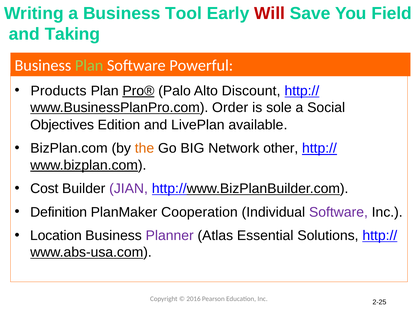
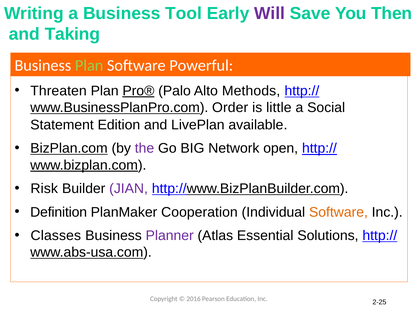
Will colour: red -> purple (270, 13)
Field: Field -> Then (392, 13)
Products: Products -> Threaten (59, 91)
Discount: Discount -> Methods (251, 91)
sole: sole -> little (279, 108)
Objectives: Objectives -> Statement (62, 125)
BizPlan.com underline: none -> present (69, 149)
the colour: orange -> purple (144, 149)
other: other -> open (281, 149)
Cost: Cost -> Risk (44, 189)
Software colour: purple -> orange (338, 212)
Location: Location -> Classes (56, 236)
